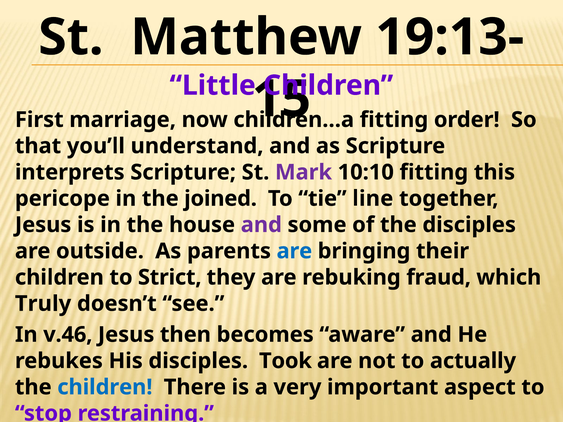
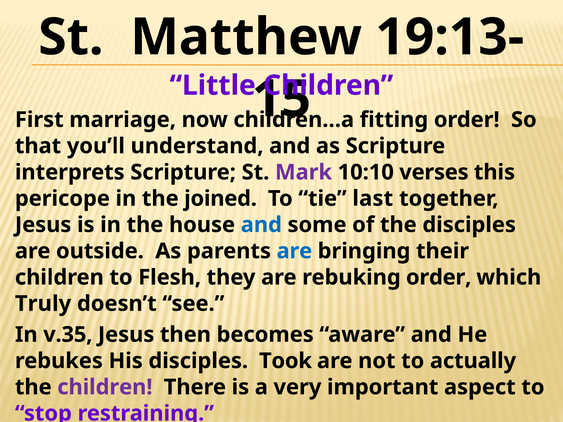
10:10 fitting: fitting -> verses (434, 172)
line: line -> last (373, 199)
and colour: purple -> blue (261, 225)
Strict: Strict -> Flesh (170, 278)
rebuking fraud: fraud -> order (439, 278)
v.46: v.46 -> v.35 (68, 335)
children colour: blue -> purple (105, 387)
